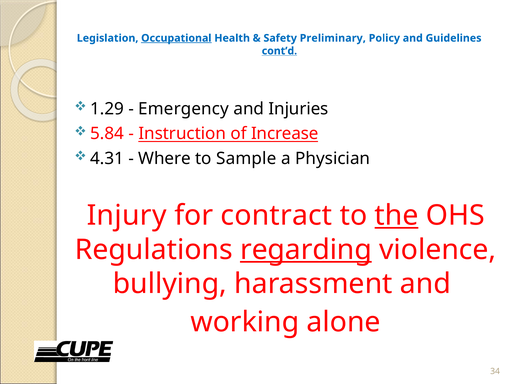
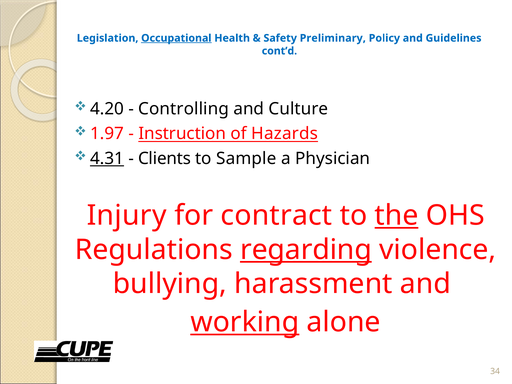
cont’d underline: present -> none (279, 51)
1.29: 1.29 -> 4.20 (107, 109)
Emergency: Emergency -> Controlling (184, 109)
Injuries: Injuries -> Culture (298, 109)
5.84: 5.84 -> 1.97 (107, 134)
Increase: Increase -> Hazards (285, 134)
4.31 underline: none -> present (107, 158)
Where: Where -> Clients (165, 158)
working underline: none -> present (245, 322)
